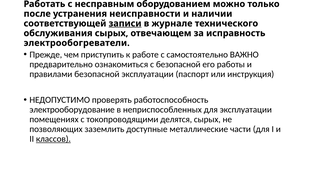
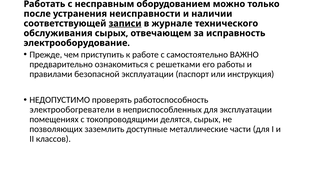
электрообогреватели: электрообогреватели -> электрооборудование (77, 43)
с безопасной: безопасной -> решетками (178, 64)
электрооборудование: электрооборудование -> электрообогреватели (72, 110)
классов underline: present -> none (53, 139)
